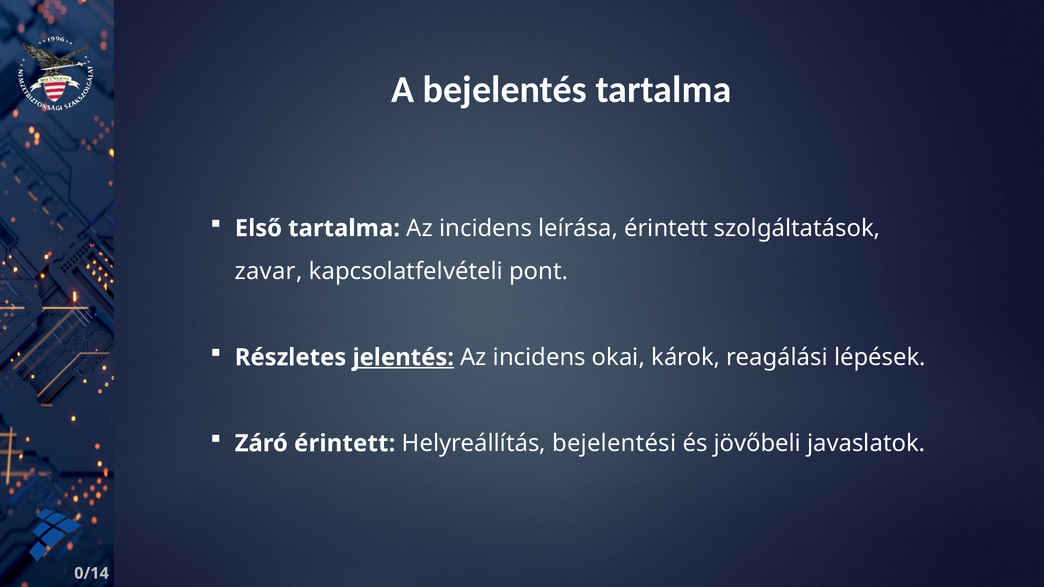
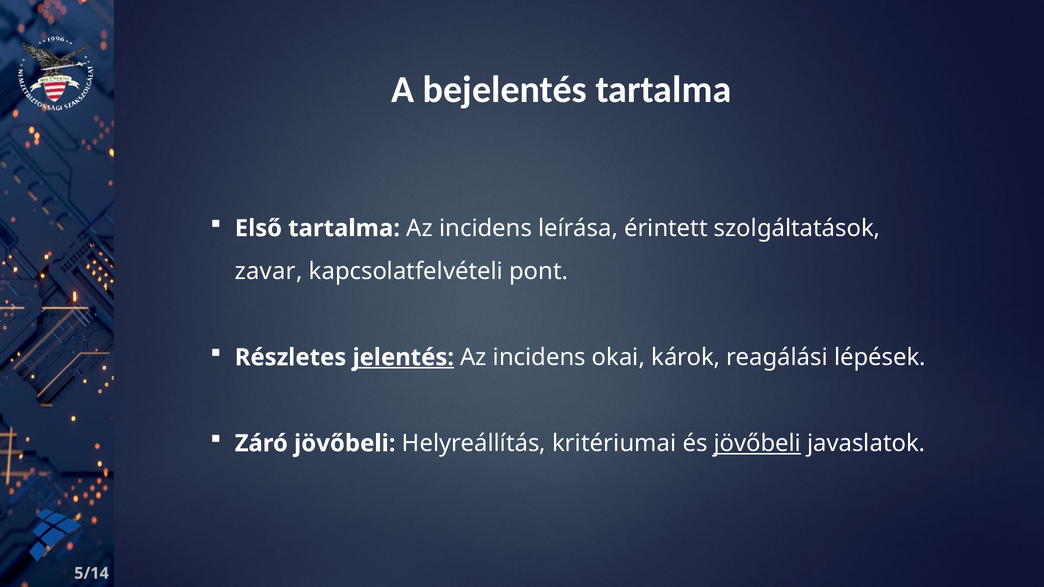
Záró érintett: érintett -> jövőbeli (345, 444)
bejelentési: bejelentési -> kritériumai (614, 444)
jövőbeli underline: none -> present (757, 444)
0/14: 0/14 -> 5/14 (92, 574)
